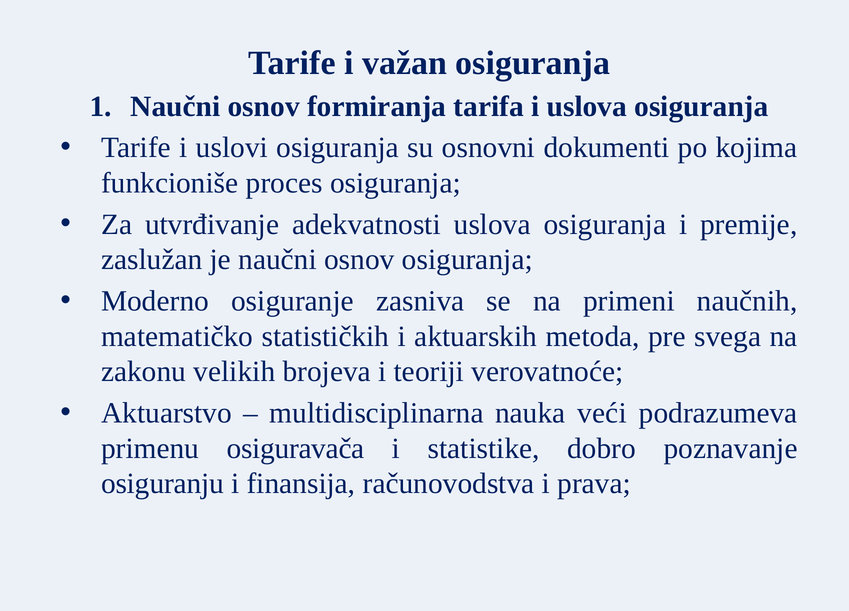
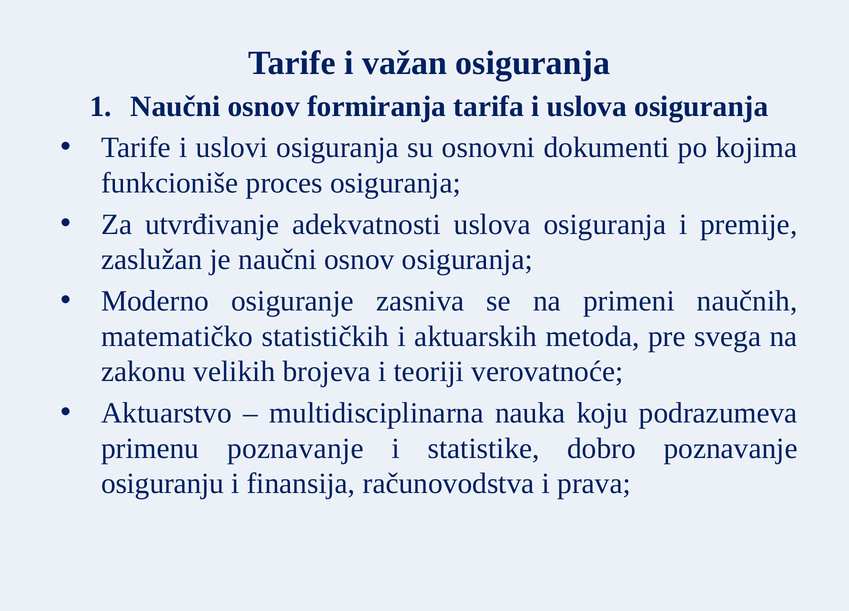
veći: veći -> koju (602, 413)
primenu osiguravača: osiguravača -> poznavanje (295, 449)
